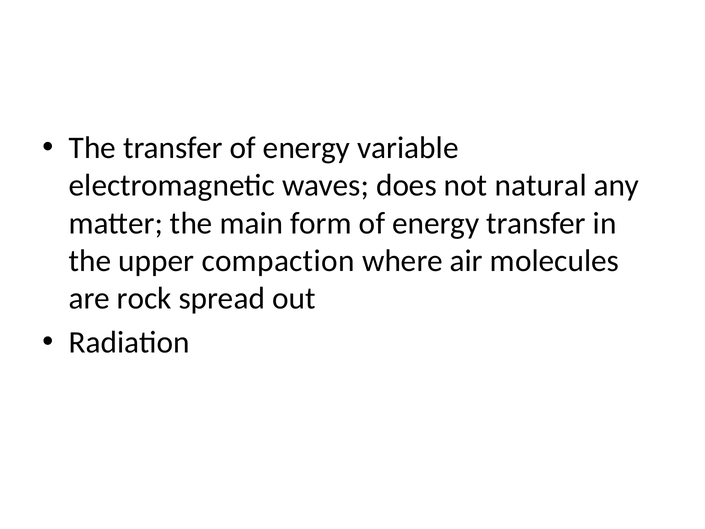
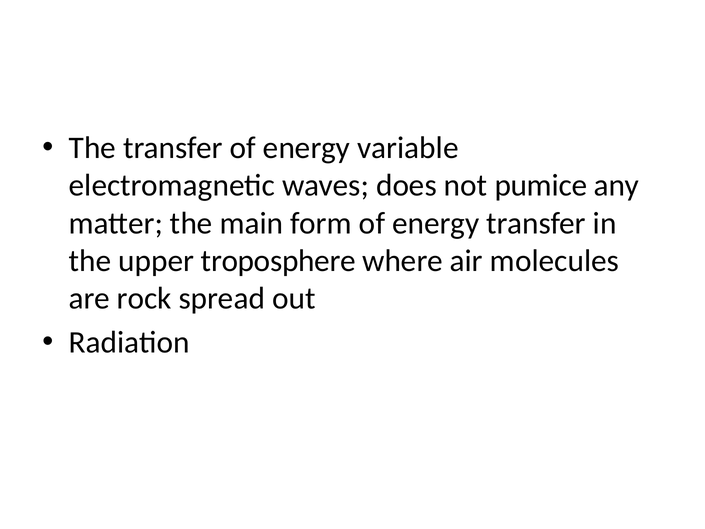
natural: natural -> pumice (541, 186)
compaction: compaction -> troposphere (278, 261)
